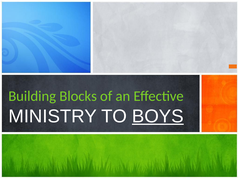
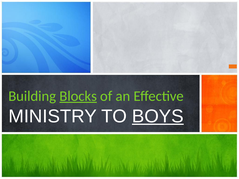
Blocks underline: none -> present (78, 96)
